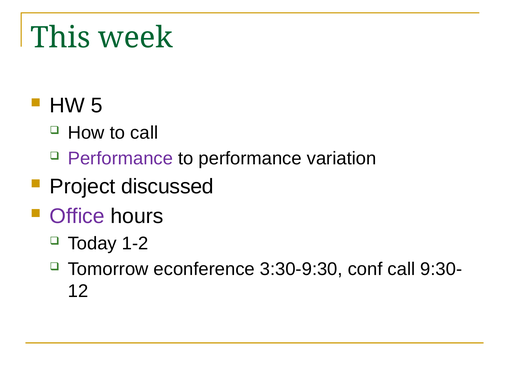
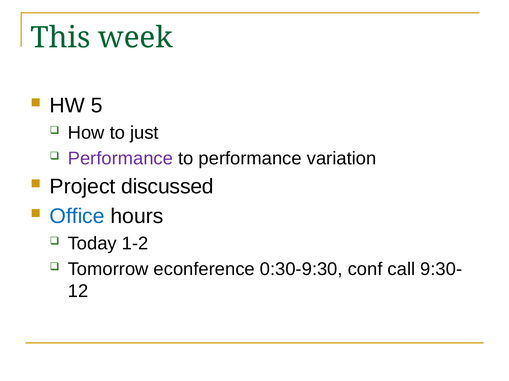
to call: call -> just (144, 133)
Office colour: purple -> blue (77, 217)
3:30-9:30: 3:30-9:30 -> 0:30-9:30 (301, 270)
